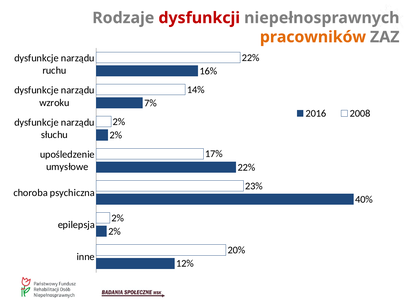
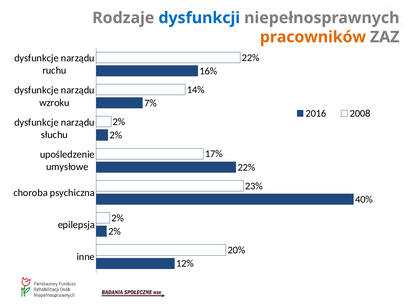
dysfunkcji colour: red -> blue (199, 18)
